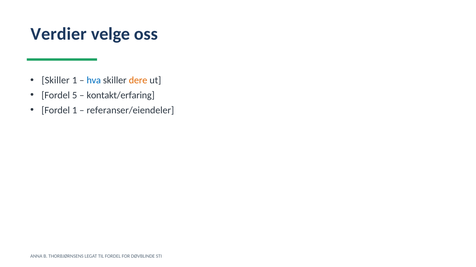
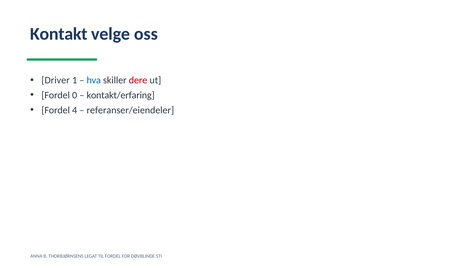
Verdier: Verdier -> Kontakt (59, 34)
Skiller: Skiller -> Driver (56, 81)
dere colour: orange -> red (138, 81)
5: 5 -> 0 (75, 96)
Fordel 1: 1 -> 4 (75, 110)
